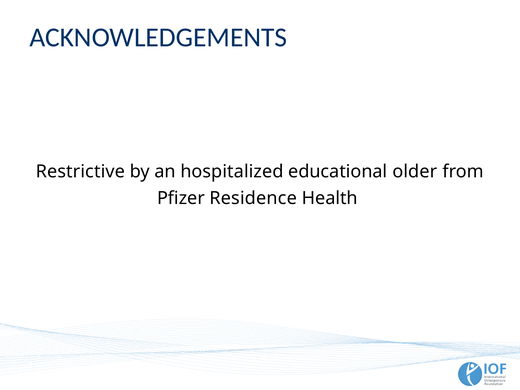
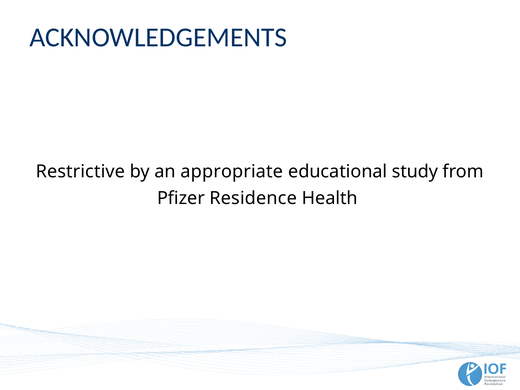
hospitalized: hospitalized -> appropriate (232, 172)
older: older -> study (415, 172)
